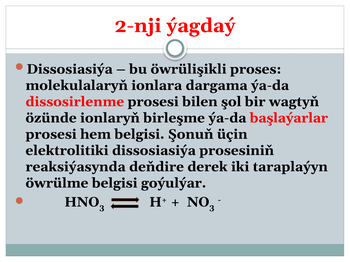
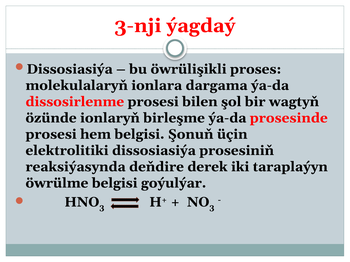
2-nji: 2-nji -> 3-nji (138, 26)
başlaýarlar: başlaýarlar -> prosesinde (289, 118)
